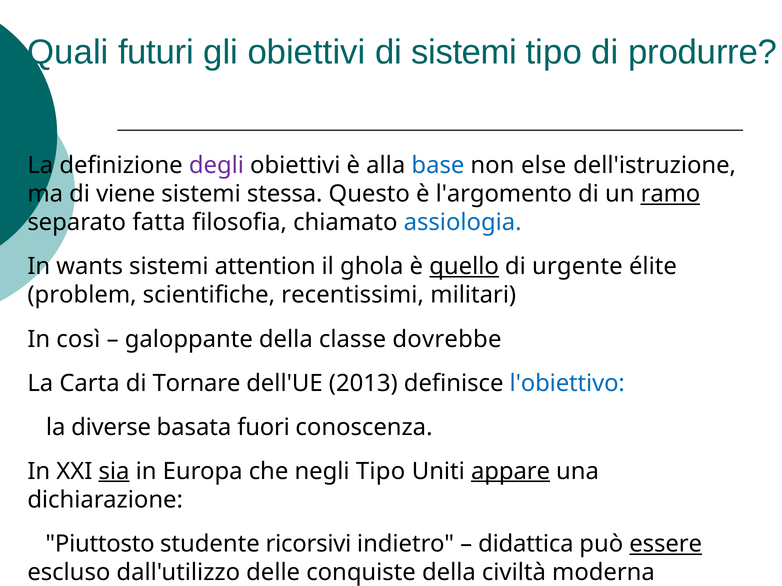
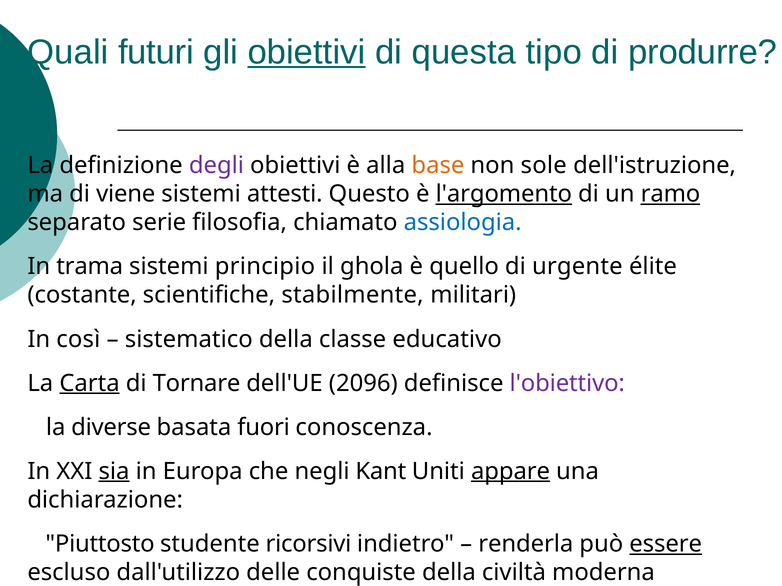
obiettivi underline: none -> present (306, 52)
di sistemi: sistemi -> questa (464, 52)
base colour: blue -> orange (438, 165)
else: else -> sole (544, 165)
stessa: stessa -> attesti (285, 194)
l'argomento underline: none -> present (504, 194)
fatta: fatta -> serie (159, 223)
wants: wants -> trama (90, 267)
attention: attention -> principio (265, 267)
quello underline: present -> none (464, 267)
problem: problem -> costante (82, 295)
recentissimi: recentissimi -> stabilmente (353, 295)
galoppante: galoppante -> sistematico (189, 339)
dovrebbe: dovrebbe -> educativo (447, 339)
Carta underline: none -> present (90, 383)
2013: 2013 -> 2096 (363, 383)
l'obiettivo colour: blue -> purple (567, 383)
negli Tipo: Tipo -> Kant (381, 472)
didattica: didattica -> renderla (526, 544)
